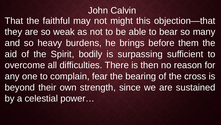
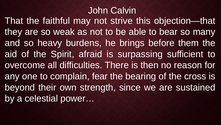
might: might -> strive (122, 21)
bodily: bodily -> afraid (90, 54)
